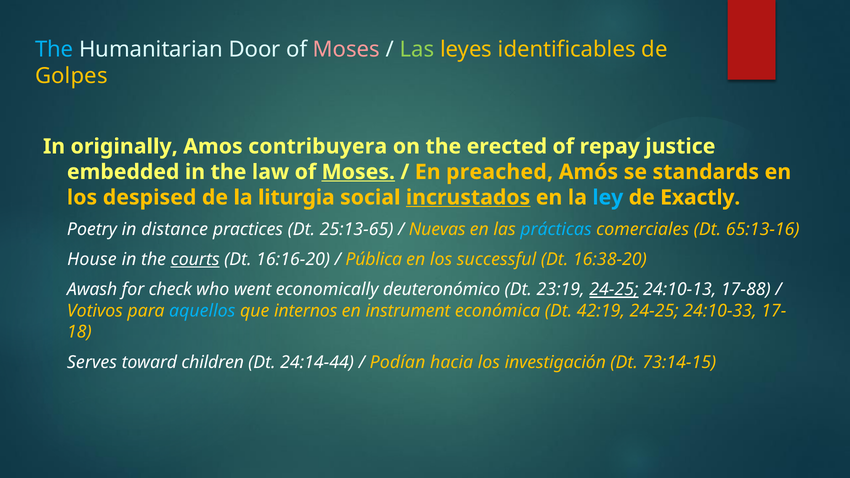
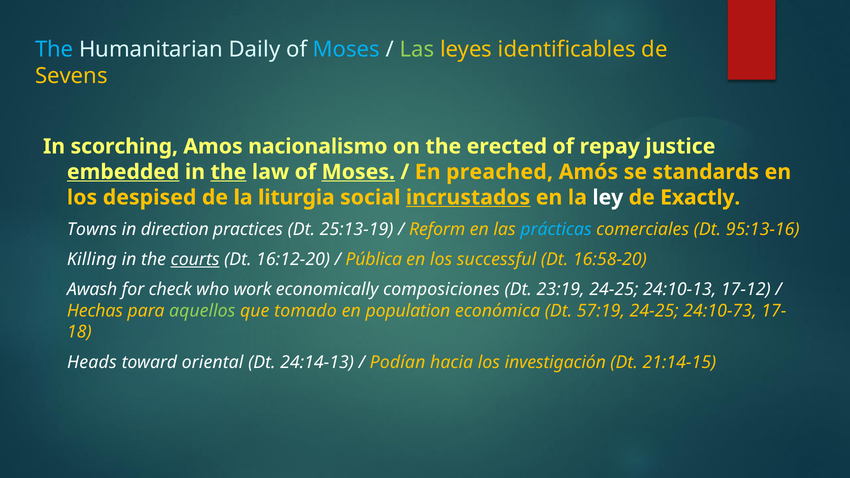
Door: Door -> Daily (254, 50)
Moses colour: pink -> light blue (346, 50)
Golpes: Golpes -> Sevens (71, 76)
originally: originally -> scorching (124, 146)
contribuyera: contribuyera -> nacionalismo (318, 146)
embedded underline: none -> present (123, 172)
the underline: none -> present (228, 172)
ley colour: light blue -> white (608, 197)
Poetry: Poetry -> Towns (92, 229)
distance: distance -> direction (175, 229)
25:13-65: 25:13-65 -> 25:13-19 (357, 229)
Nuevas: Nuevas -> Reform (437, 229)
65:13-16: 65:13-16 -> 95:13-16 (763, 229)
House: House -> Killing (92, 260)
16:16-20: 16:16-20 -> 16:12-20 (293, 260)
16:38-20: 16:38-20 -> 16:58-20 (610, 260)
went: went -> work (253, 290)
deuteronómico: deuteronómico -> composiciones (441, 290)
24-25 underline: present -> none (614, 290)
17-88: 17-88 -> 17-12 (746, 290)
Votivos: Votivos -> Hechas (95, 311)
aquellos colour: light blue -> light green (202, 311)
internos: internos -> tomado (305, 311)
instrument: instrument -> population (408, 311)
42:19: 42:19 -> 57:19 (601, 311)
24:10-33: 24:10-33 -> 24:10-73 (720, 311)
Serves: Serves -> Heads (92, 362)
children: children -> oriental (213, 362)
24:14-44: 24:14-44 -> 24:14-13 (317, 362)
73:14-15: 73:14-15 -> 21:14-15 (679, 362)
